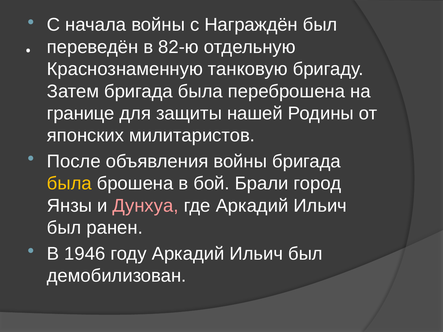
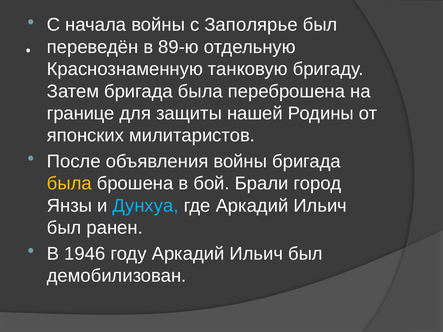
Награждён: Награждён -> Заполярье (251, 25)
82-ю: 82-ю -> 89-ю (179, 47)
Дунхуа colour: pink -> light blue (146, 206)
